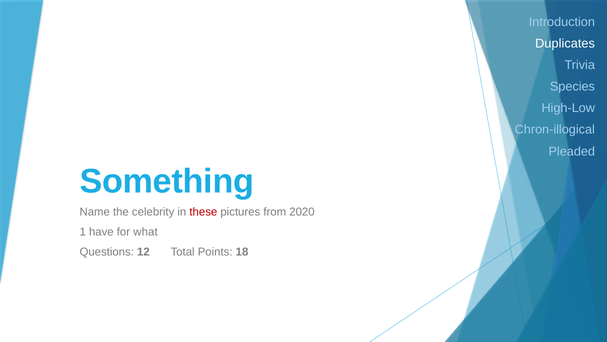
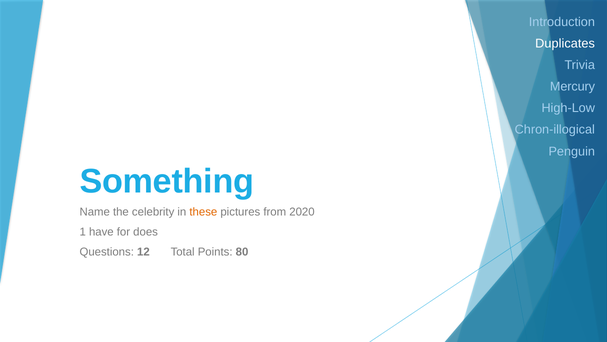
Species: Species -> Mercury (572, 87)
Pleaded: Pleaded -> Penguin (572, 151)
these colour: red -> orange (203, 212)
what: what -> does (146, 232)
18: 18 -> 80 (242, 252)
